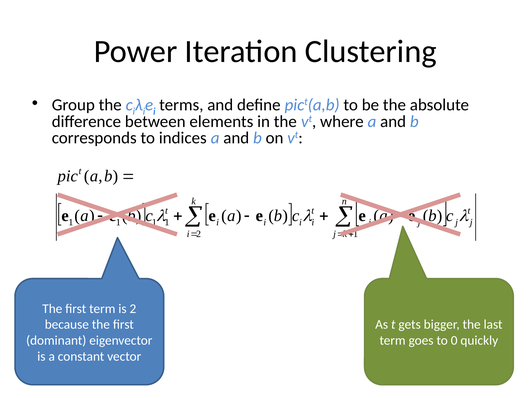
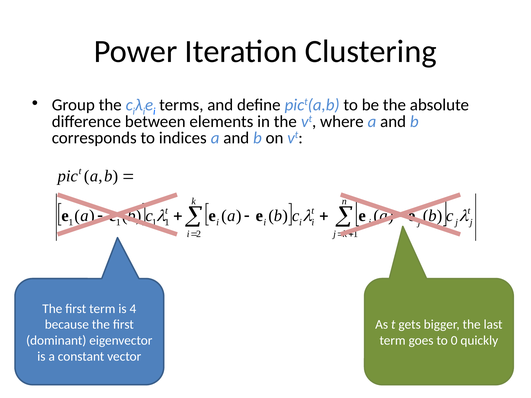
is 2: 2 -> 4 (133, 309)
